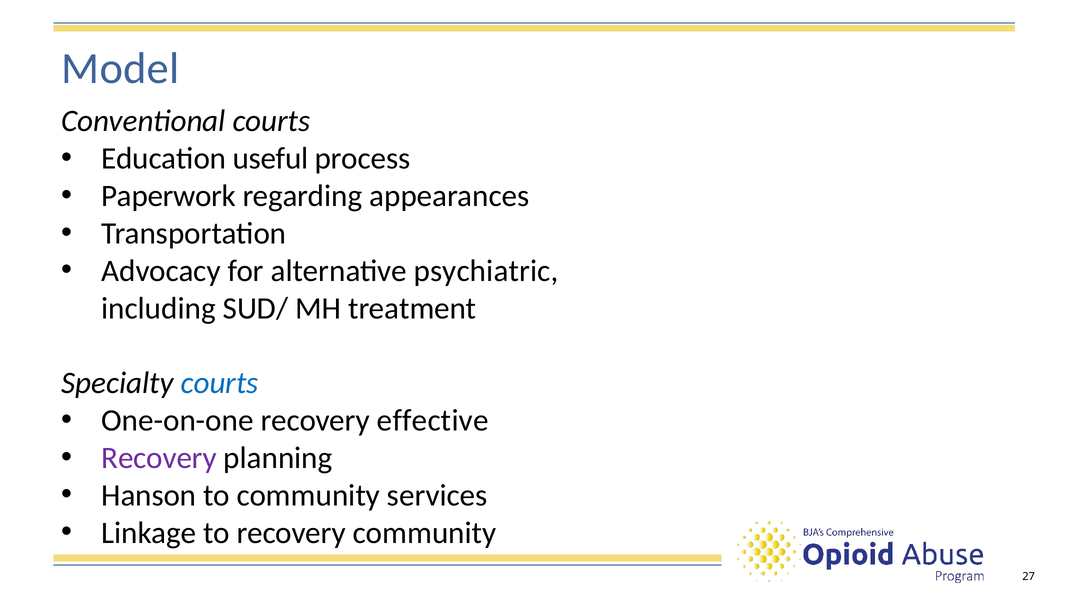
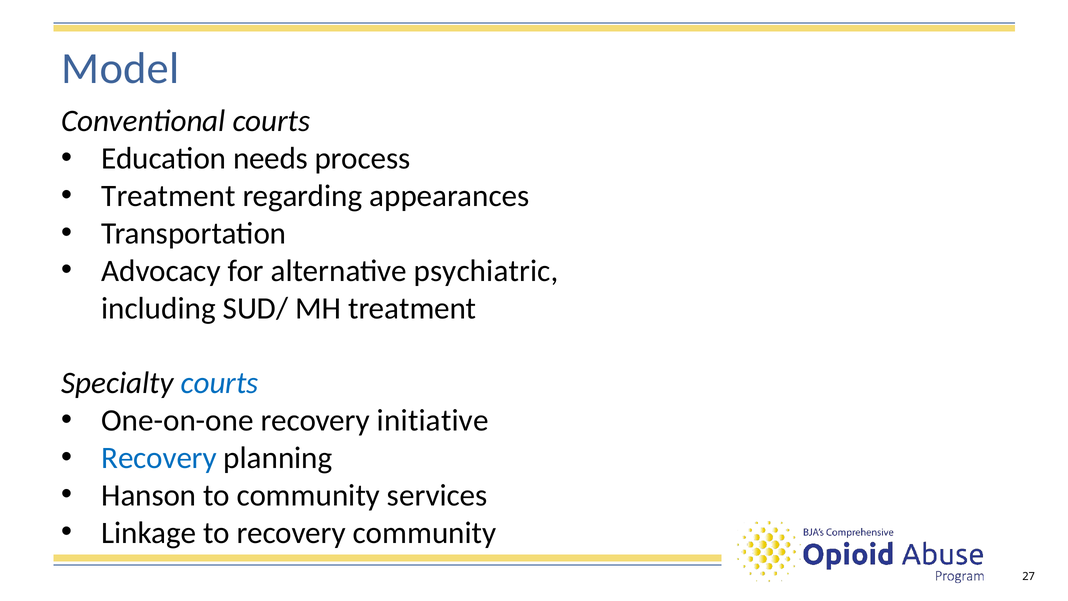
useful: useful -> needs (271, 159)
Paperwork: Paperwork -> Treatment (168, 196)
effective: effective -> initiative (433, 420)
Recovery colour: purple -> blue (159, 458)
